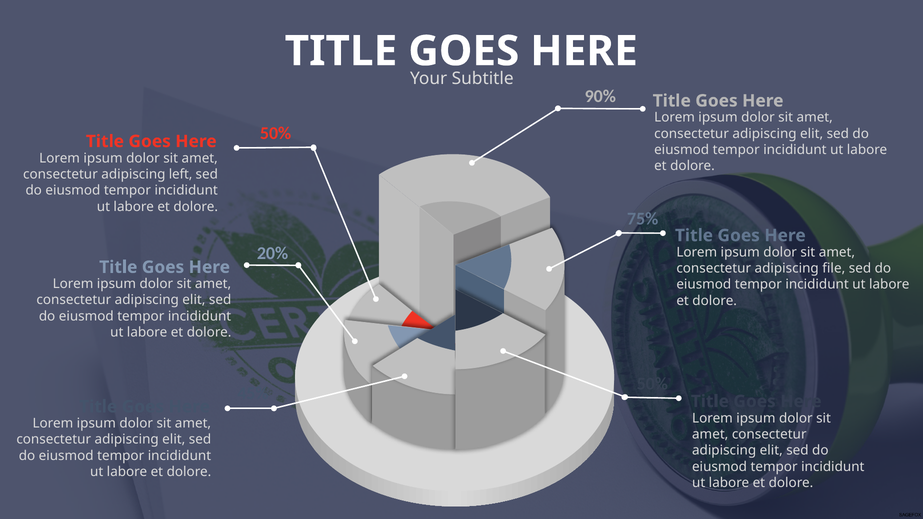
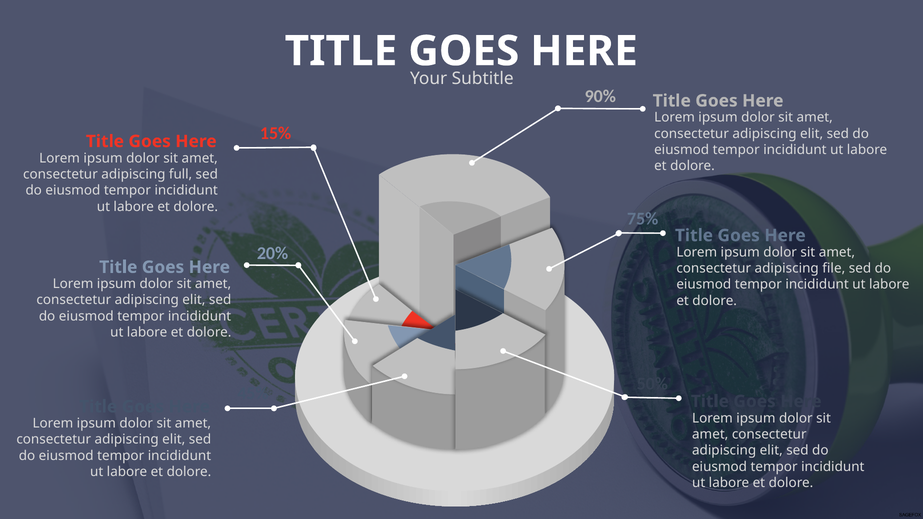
50%: 50% -> 15% (276, 134)
left: left -> full (181, 174)
